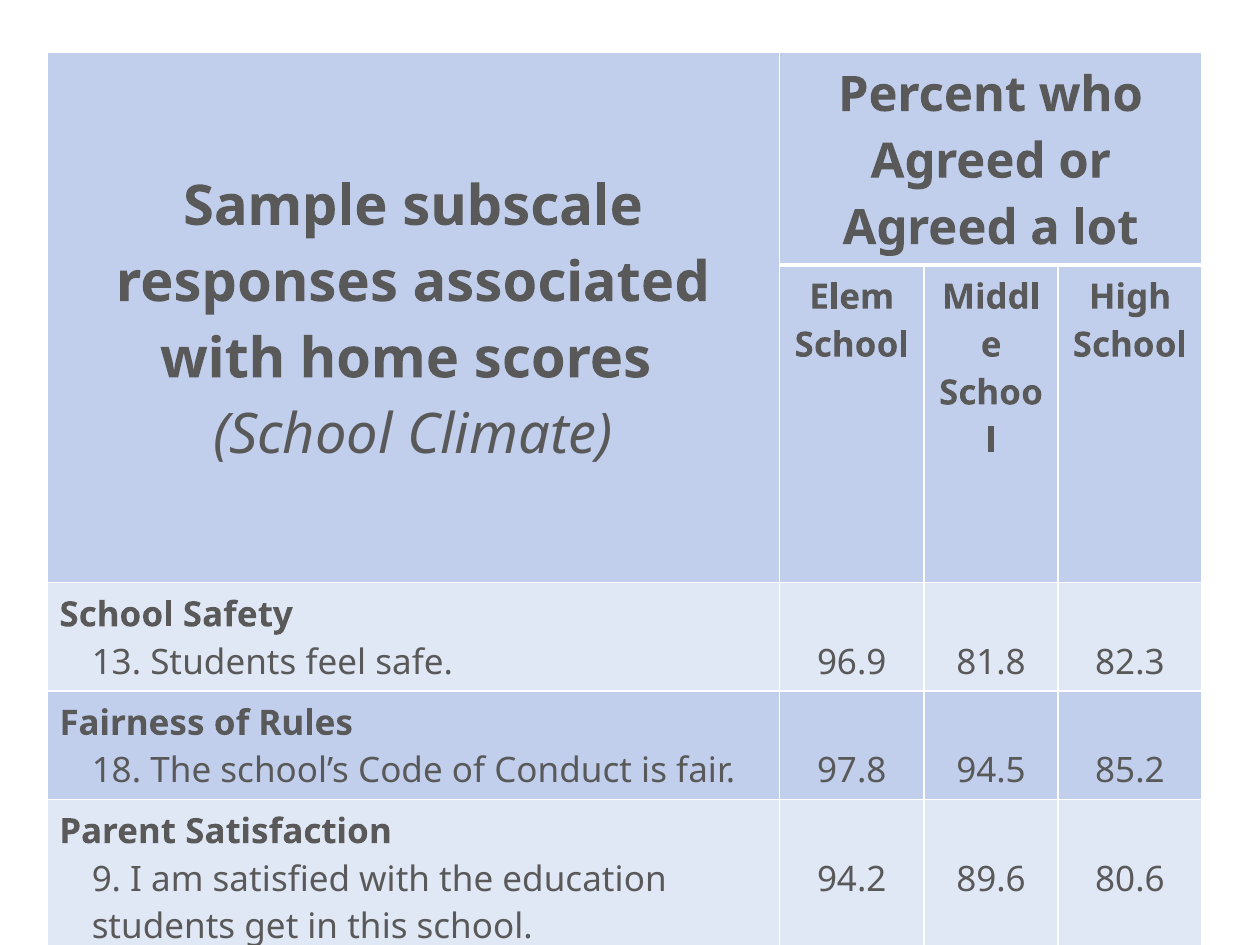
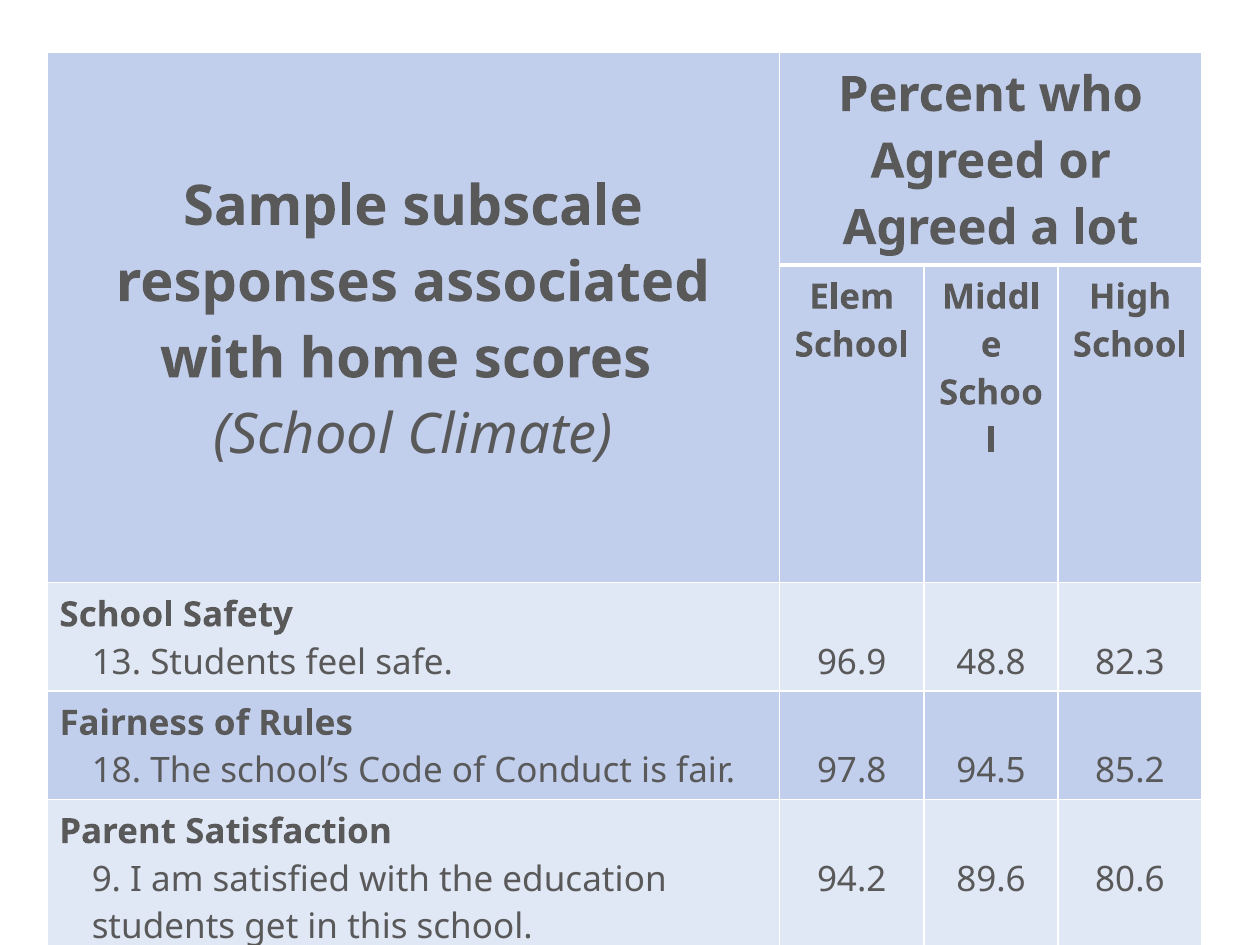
81.8: 81.8 -> 48.8 (991, 663)
